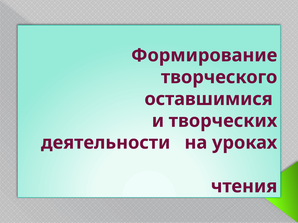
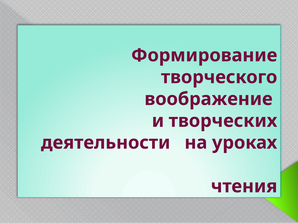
оставшимися: оставшимися -> воображение (209, 99)
